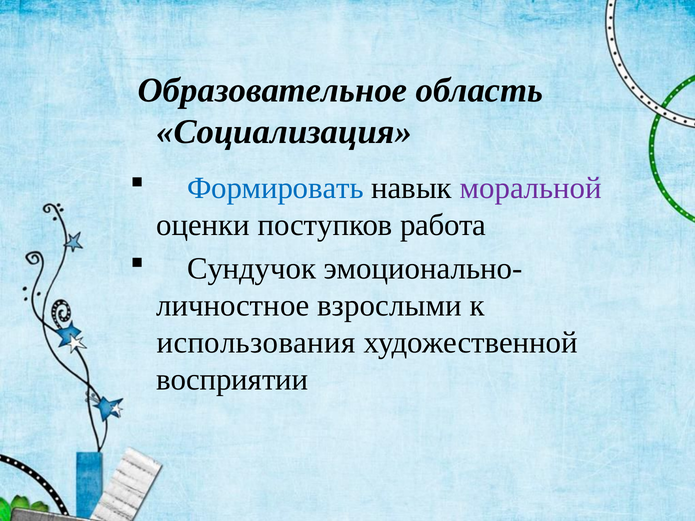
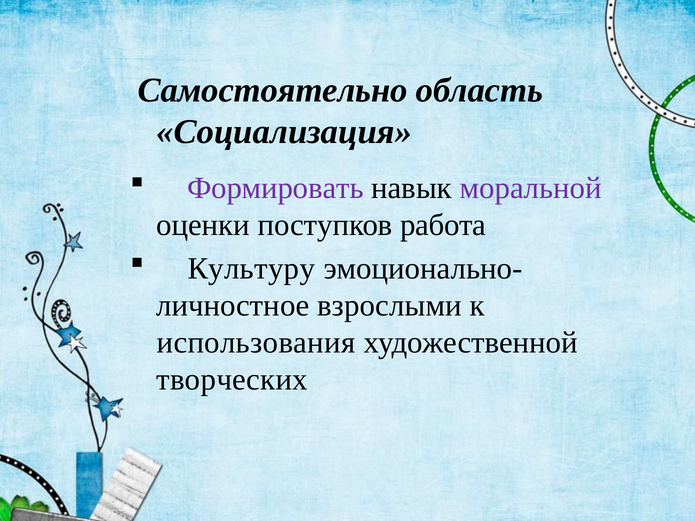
Образовательное: Образовательное -> Самостоятельно (273, 90)
Формировать colour: blue -> purple (275, 188)
Сундучок: Сундучок -> Культуру (251, 268)
восприятии: восприятии -> творческих (232, 380)
